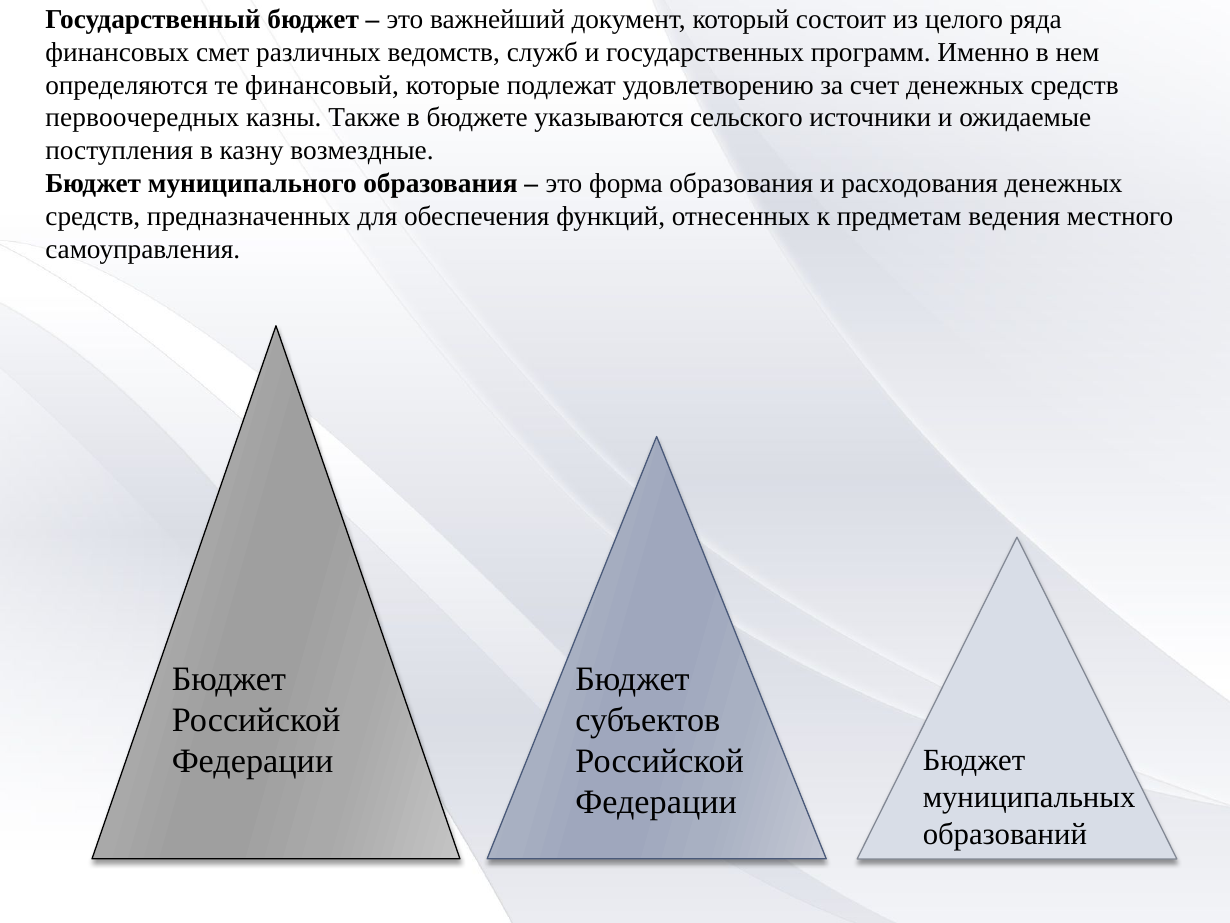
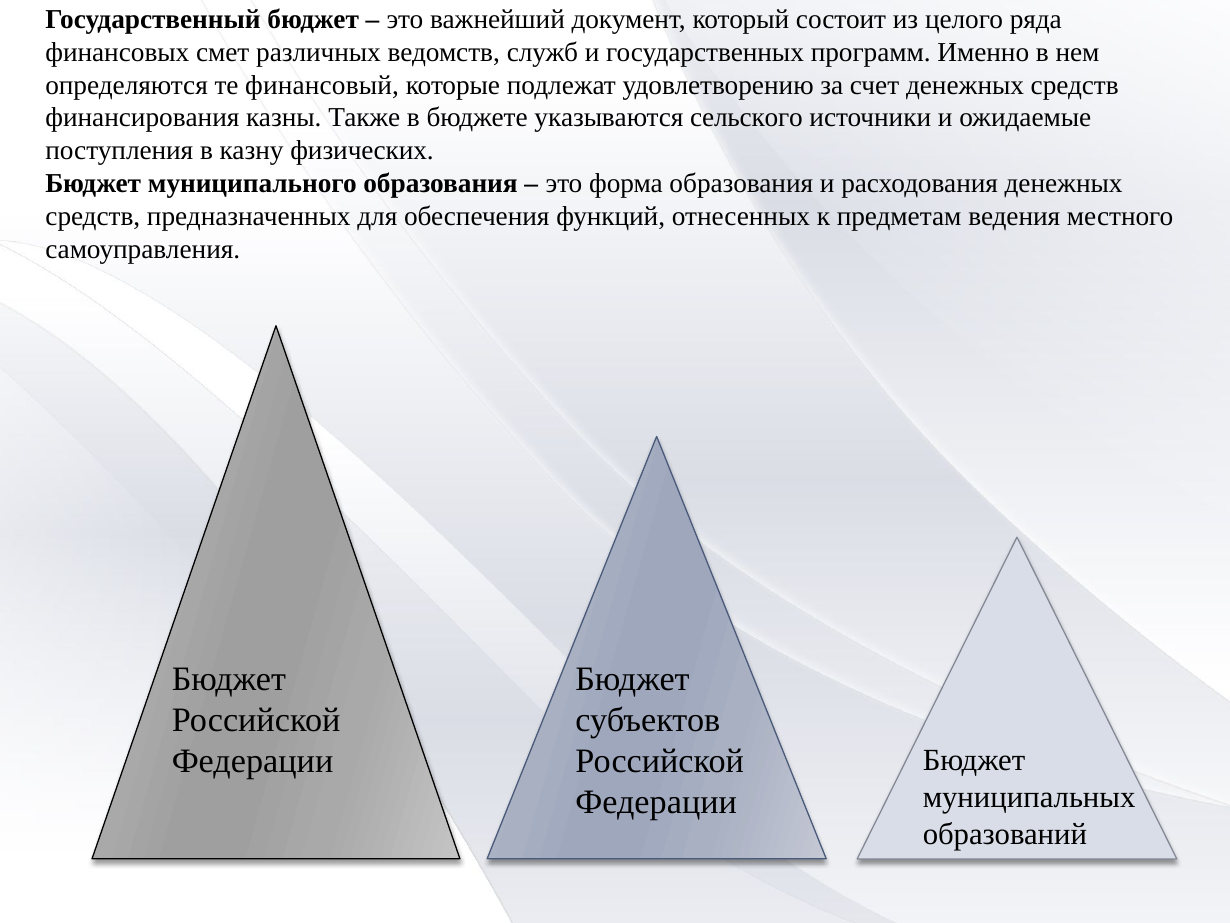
первоочередных: первоочередных -> финансирования (142, 118)
возмездные: возмездные -> физических (362, 151)
